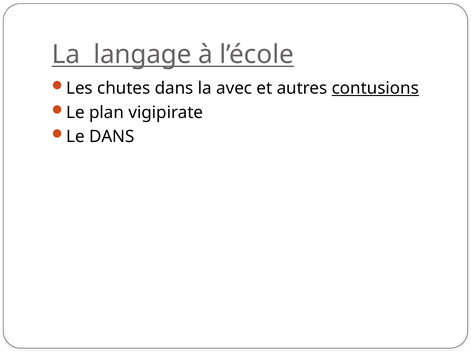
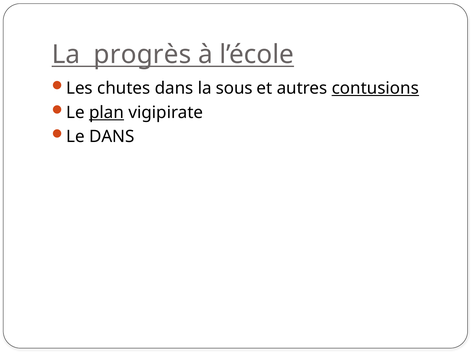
langage: langage -> progrès (142, 54)
avec: avec -> sous (234, 88)
plan underline: none -> present (107, 112)
